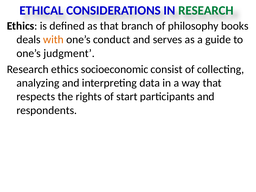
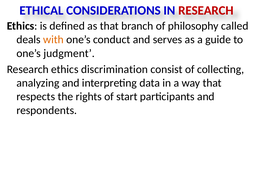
RESEARCH colour: green -> red (206, 10)
books: books -> called (235, 26)
socioeconomic: socioeconomic -> discrimination (114, 69)
